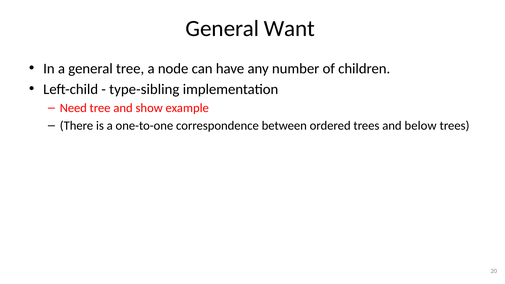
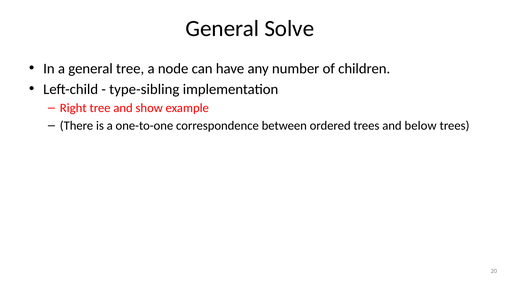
Want: Want -> Solve (289, 28)
Need: Need -> Right (73, 108)
